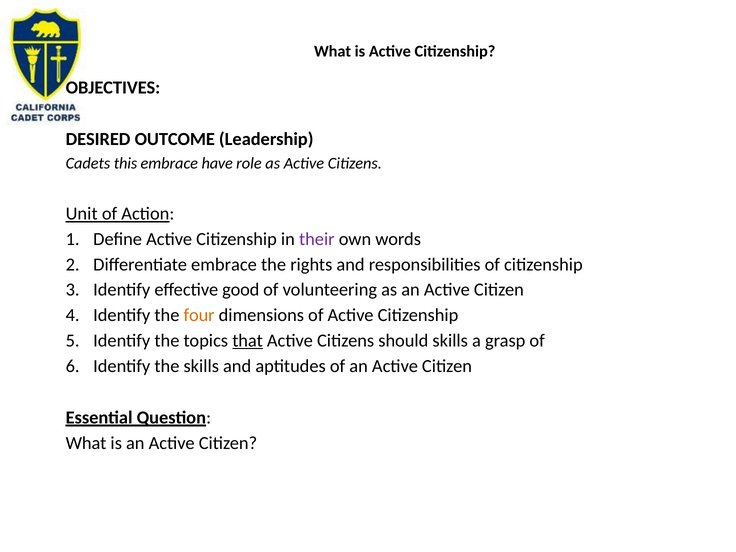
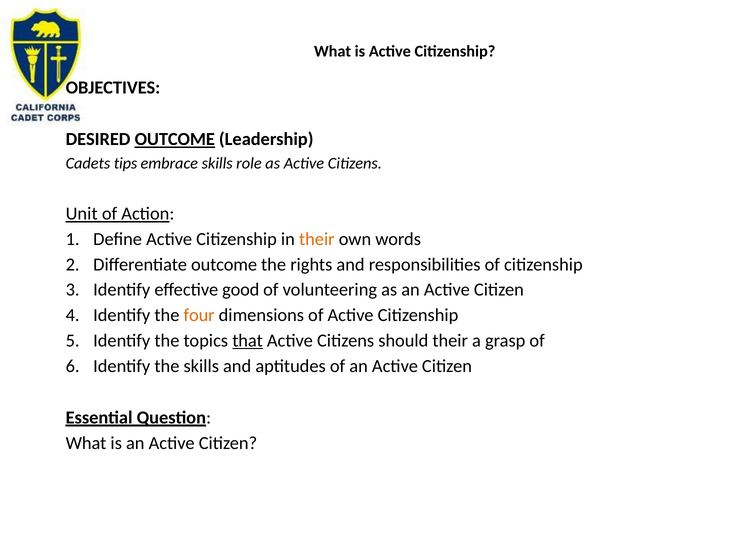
OUTCOME underline: none -> present (175, 139)
this: this -> tips (126, 163)
embrace have: have -> skills (217, 163)
their colour: purple -> orange (317, 239)
Differentiate embrace: embrace -> outcome (224, 265)
should skills: skills -> their (450, 341)
